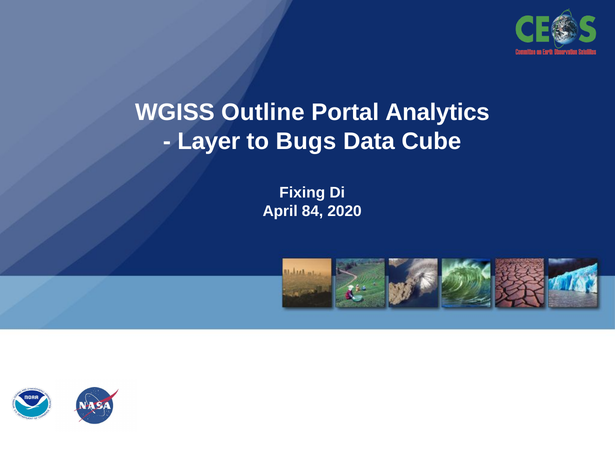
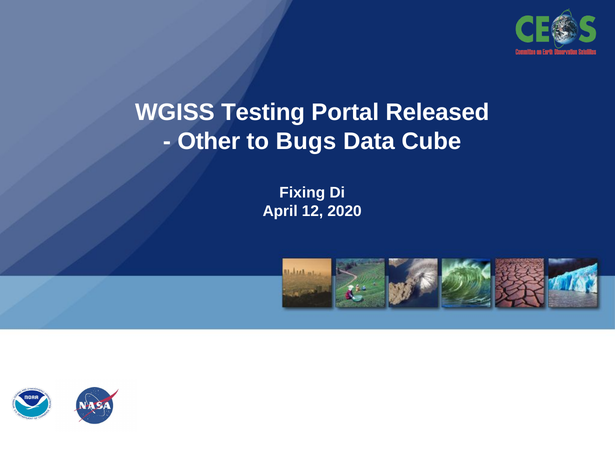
Outline: Outline -> Testing (263, 112)
Analytics: Analytics -> Released (437, 112)
Layer: Layer -> Other (209, 141)
84: 84 -> 12 (313, 211)
